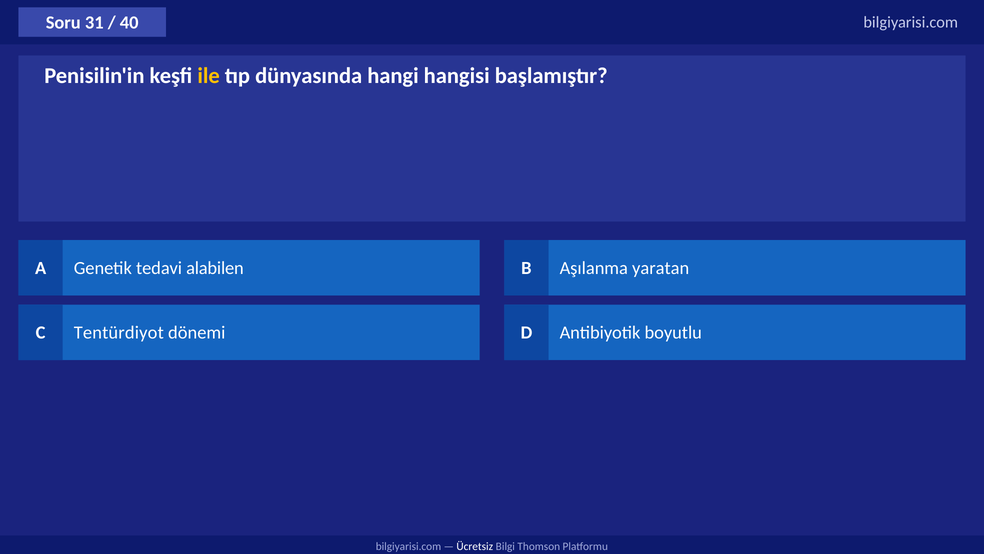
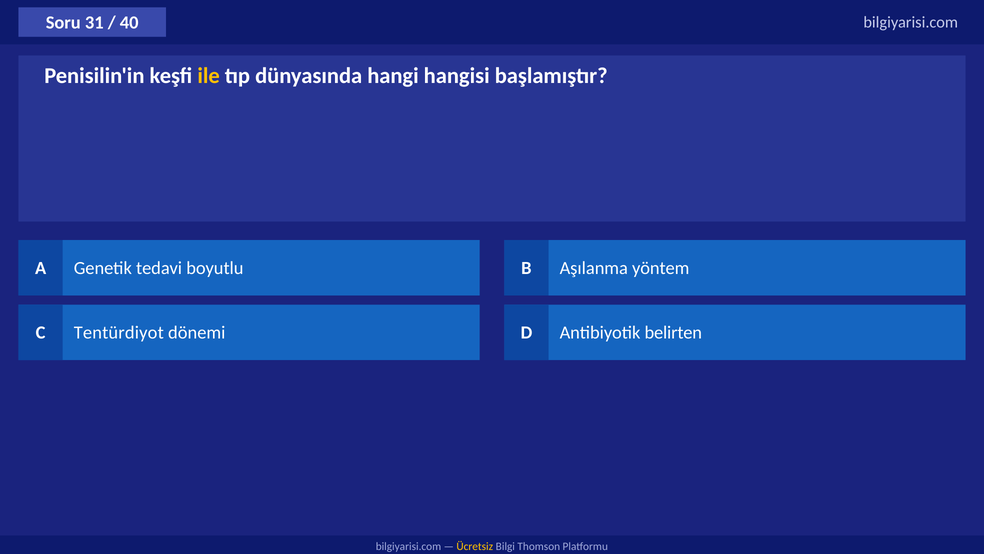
alabilen: alabilen -> boyutlu (215, 268)
yaratan: yaratan -> yöntem (661, 268)
boyutlu: boyutlu -> belirten (673, 332)
Ücretsiz colour: white -> yellow (475, 546)
